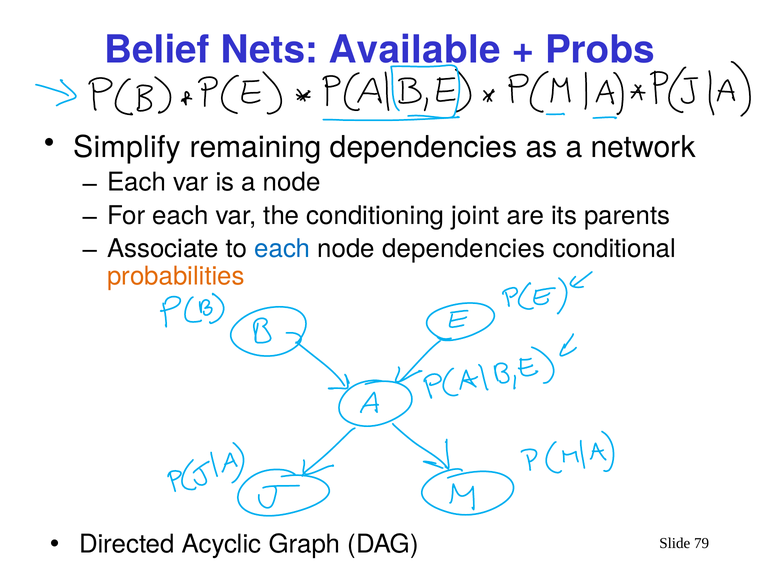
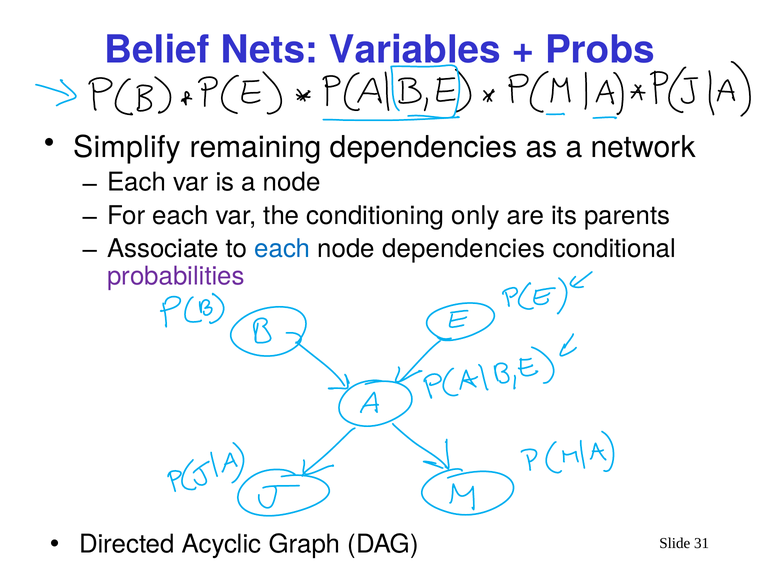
Available: Available -> Variables (415, 50)
joint: joint -> only (475, 216)
probabilities colour: orange -> purple (176, 277)
79: 79 -> 31 (702, 544)
